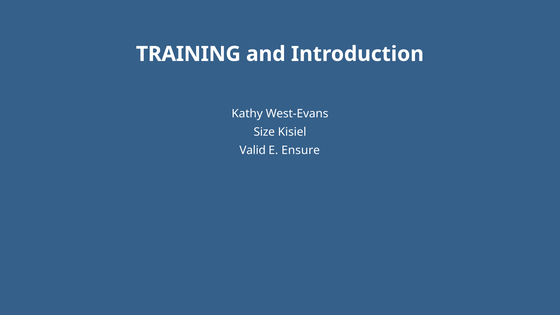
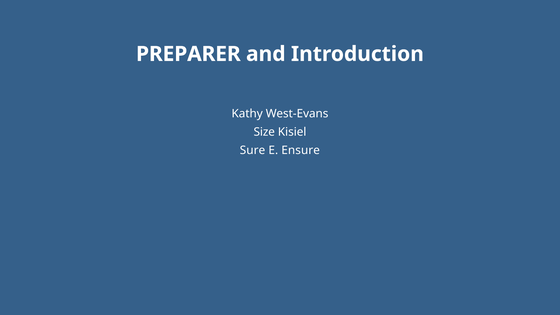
TRAINING: TRAINING -> PREPARER (188, 54)
Valid: Valid -> Sure (253, 150)
